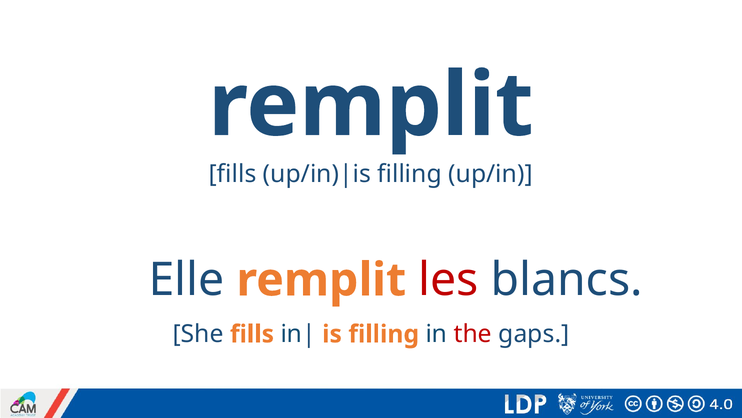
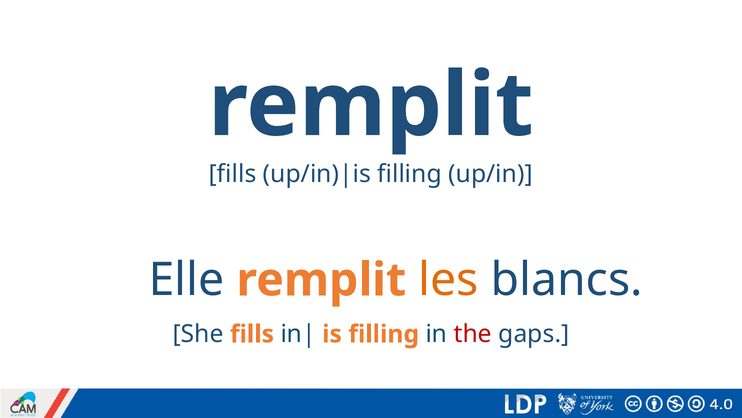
les colour: red -> orange (448, 280)
